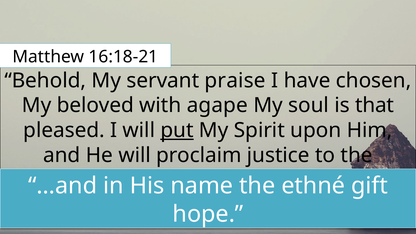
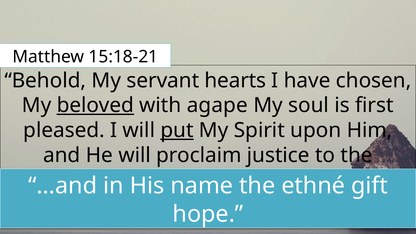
16:18-21: 16:18-21 -> 15:18-21 (123, 57)
praise: praise -> hearts (235, 80)
beloved underline: none -> present (95, 105)
that: that -> first (374, 105)
